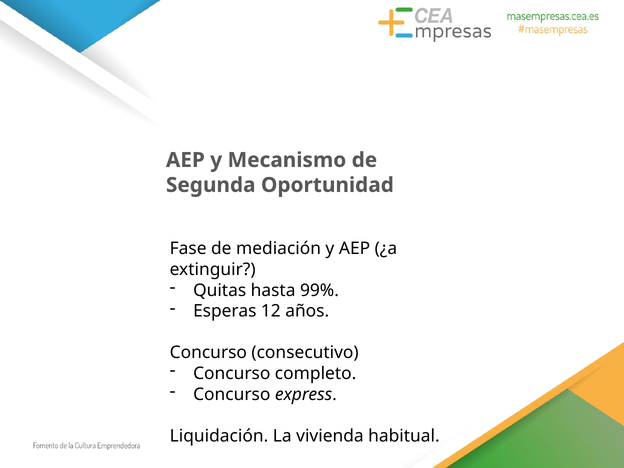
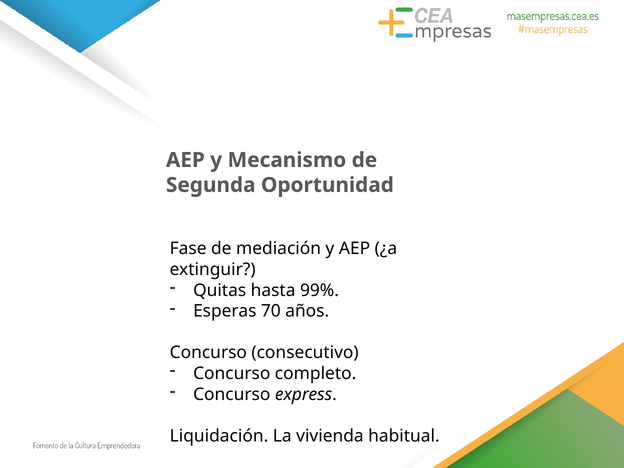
12: 12 -> 70 (271, 311)
